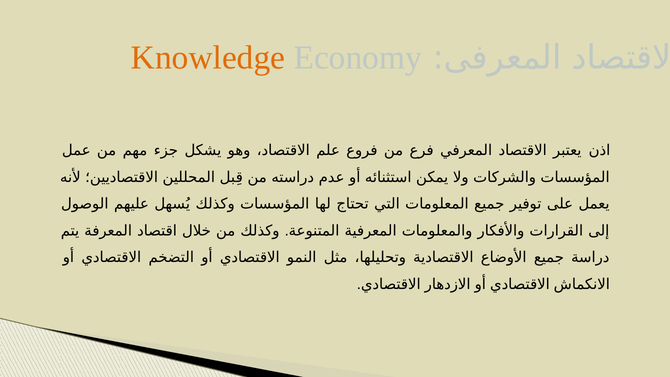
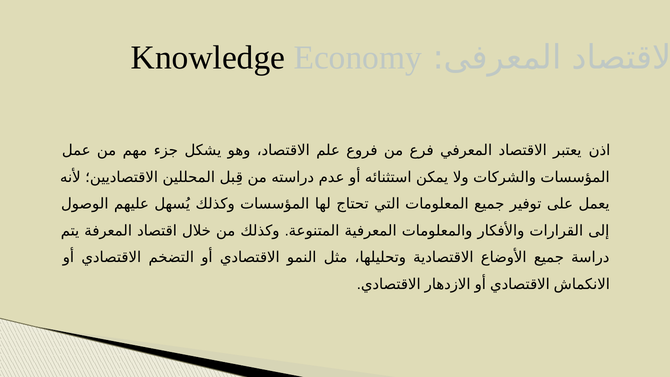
Knowledge colour: orange -> black (208, 58)
